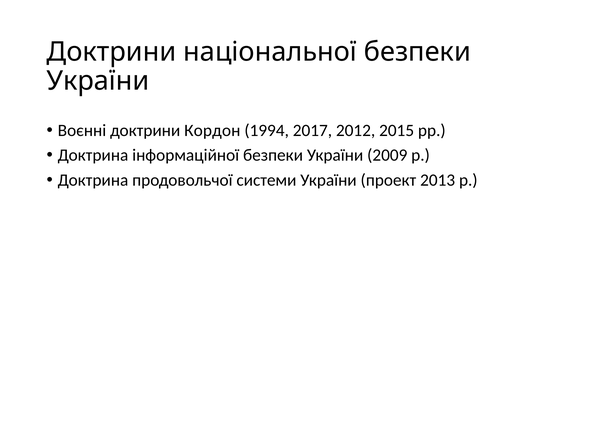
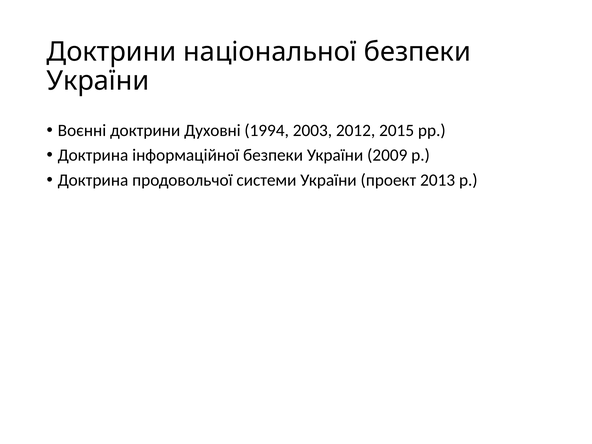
Кордон: Кордон -> Духовні (212, 130)
2017: 2017 -> 2003 (312, 130)
